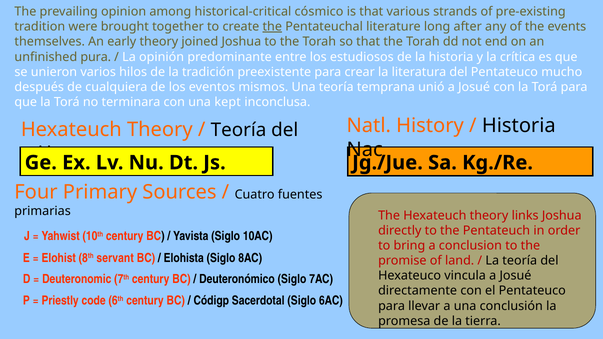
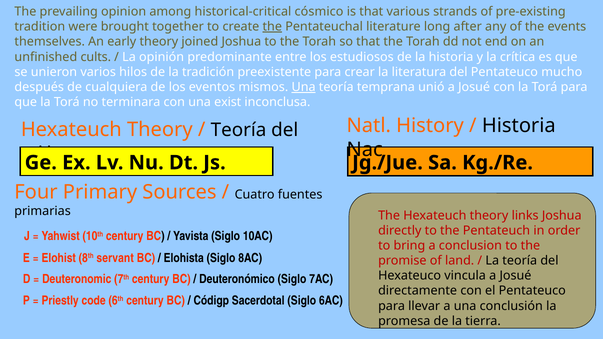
pura: pura -> cults (96, 57)
Una underline: none -> present (304, 87)
kept: kept -> exist (228, 102)
